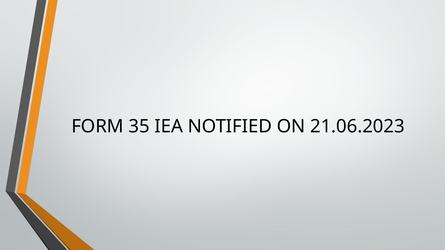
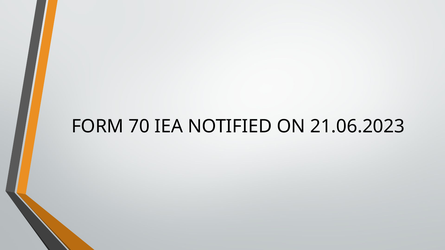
35: 35 -> 70 (139, 126)
